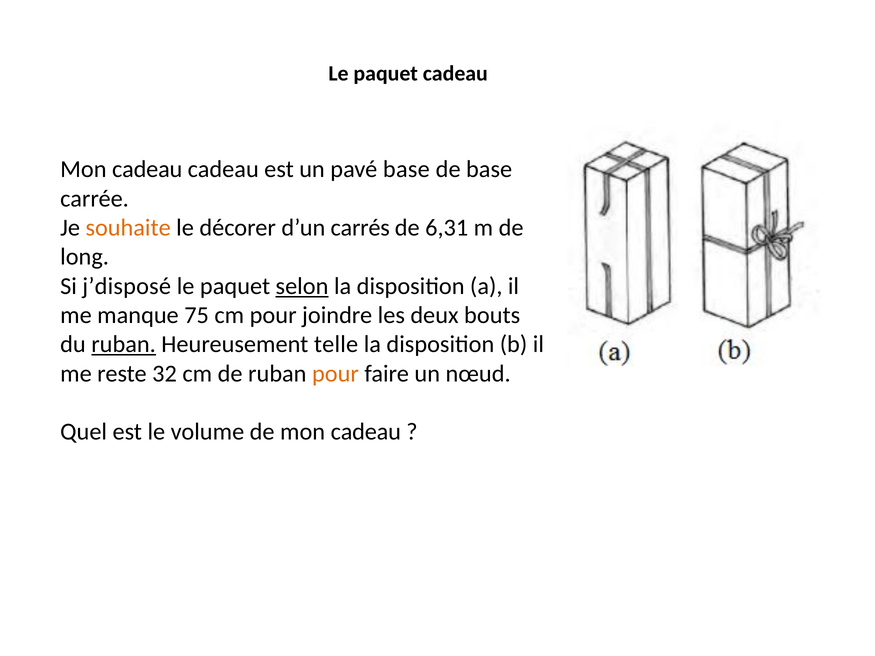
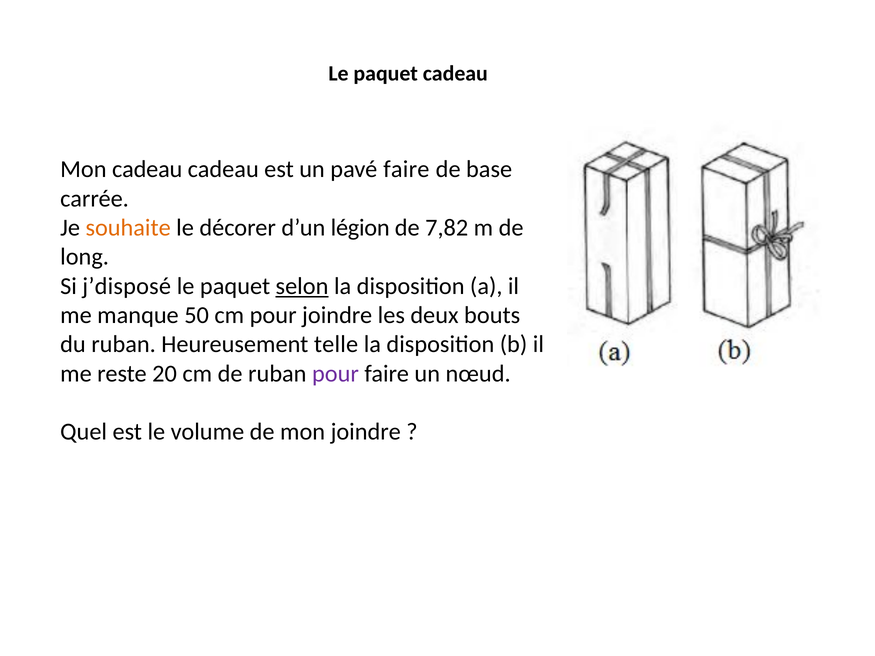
pavé base: base -> faire (406, 170)
carrés: carrés -> légion (360, 228)
6,31: 6,31 -> 7,82 (447, 228)
75: 75 -> 50 (197, 315)
ruban underline: present -> none (124, 345)
32: 32 -> 20 (165, 374)
pour colour: orange -> purple (335, 374)
de mon cadeau: cadeau -> joindre (366, 432)
